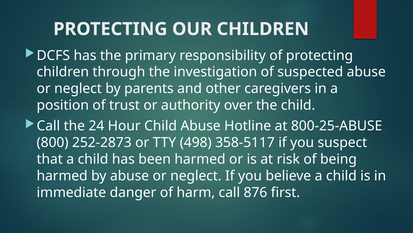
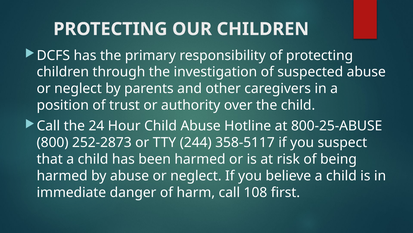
498: 498 -> 244 (196, 142)
876: 876 -> 108 (255, 192)
